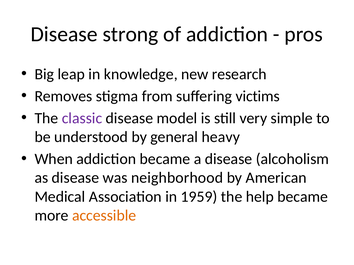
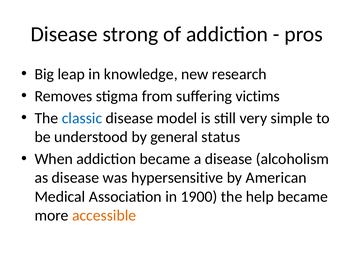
classic colour: purple -> blue (82, 118)
heavy: heavy -> status (221, 137)
neighborhood: neighborhood -> hypersensitive (177, 178)
1959: 1959 -> 1900 (199, 197)
